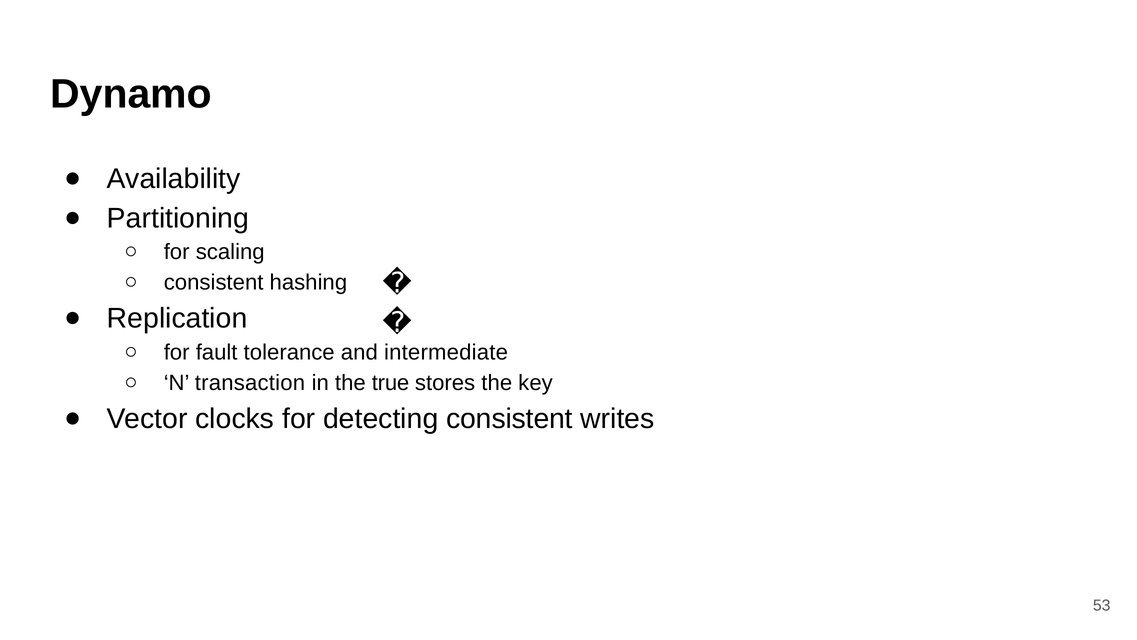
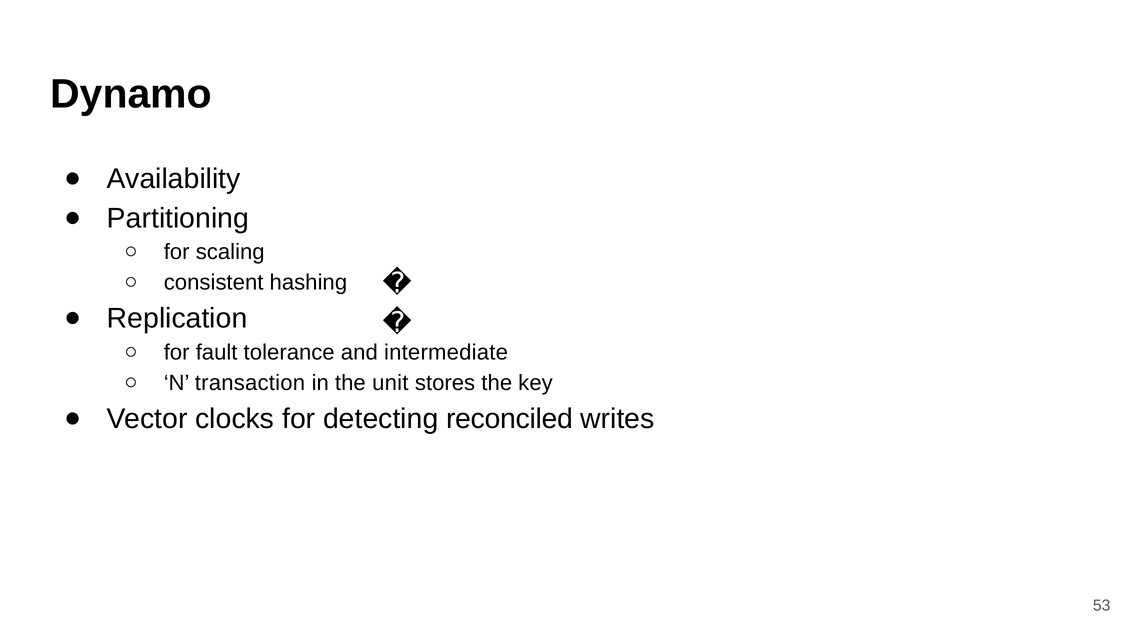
true: true -> unit (390, 383)
detecting consistent: consistent -> reconciled (509, 419)
